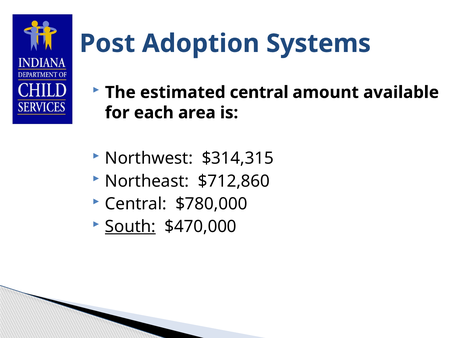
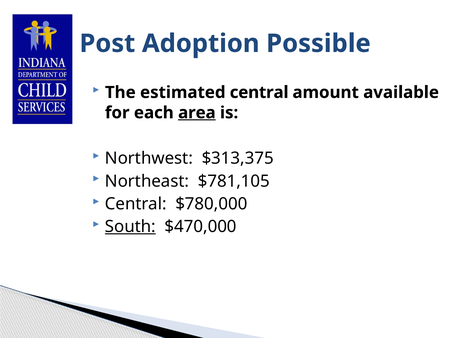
Systems: Systems -> Possible (318, 43)
area underline: none -> present (197, 113)
$314,315: $314,315 -> $313,375 (238, 158)
$712,860: $712,860 -> $781,105 (234, 181)
